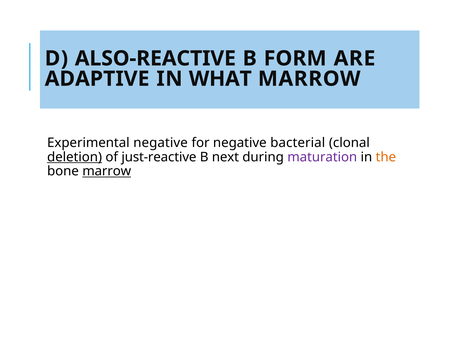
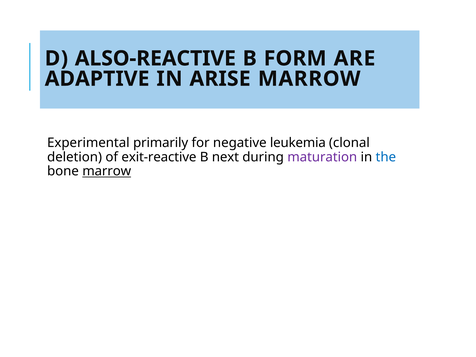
WHAT: WHAT -> ARISE (220, 79)
Experimental negative: negative -> primarily (161, 143)
bacterial: bacterial -> leukemia (298, 143)
deletion underline: present -> none (75, 157)
just-reactive: just-reactive -> exit-reactive (159, 157)
the colour: orange -> blue (386, 157)
